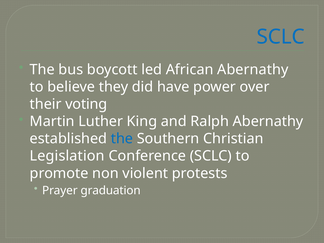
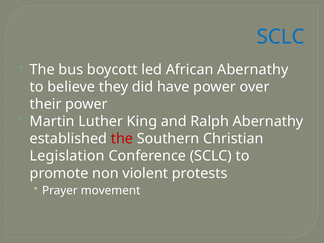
their voting: voting -> power (86, 104)
the colour: blue -> red (122, 139)
graduation: graduation -> movement (111, 191)
